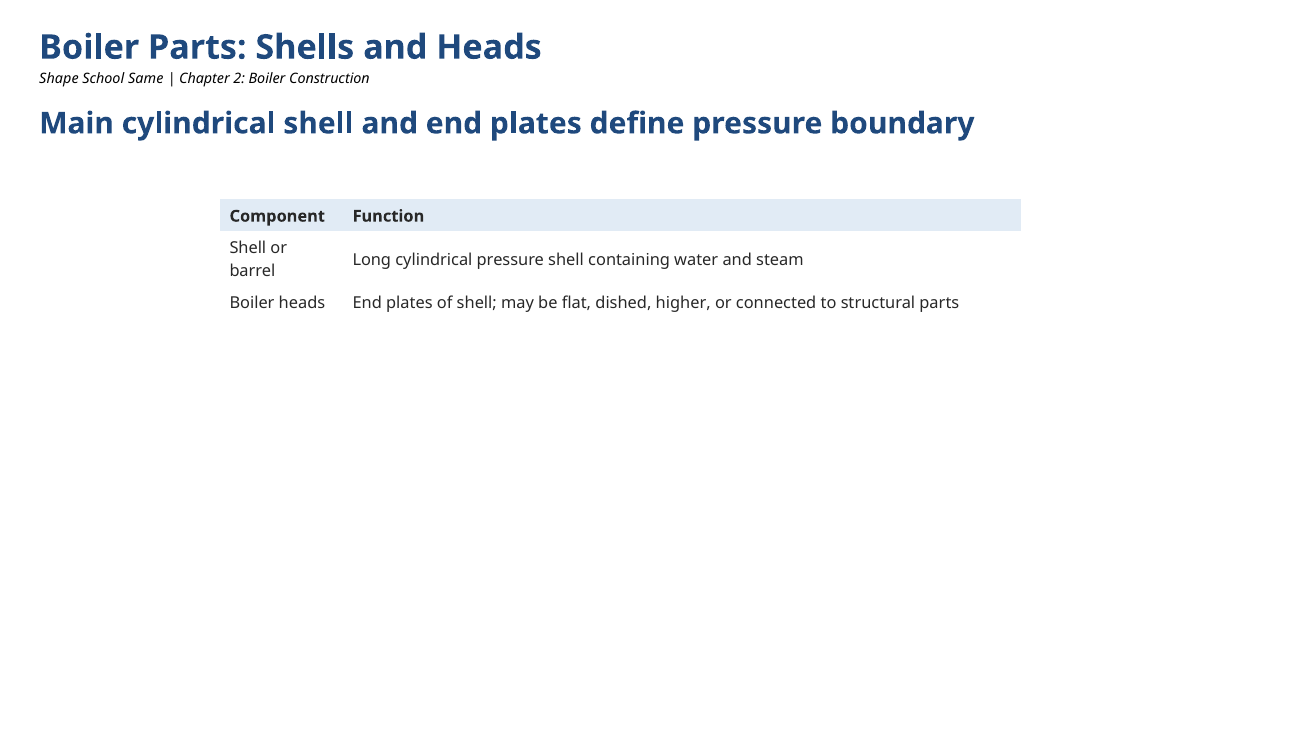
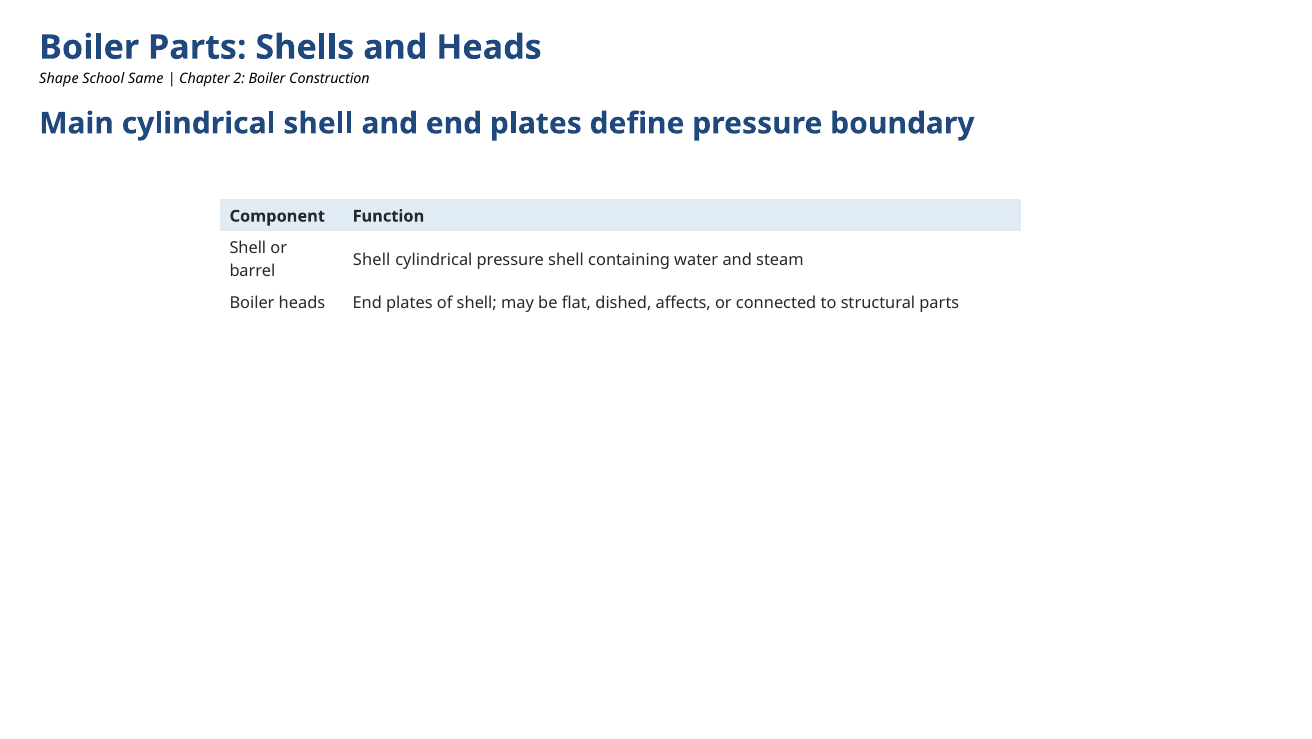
Long: Long -> Shell (372, 260)
higher: higher -> affects (683, 303)
